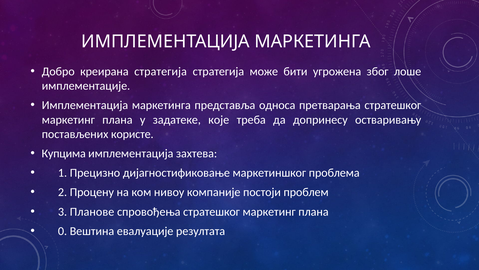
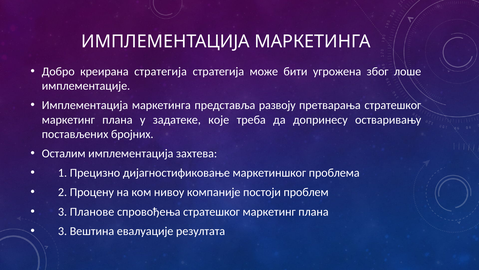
односа: односа -> развоју (277, 105)
користе: користе -> бројних (132, 134)
Купцима: Купцима -> Осталим (64, 153)
0: 0 -> 3 (63, 231)
